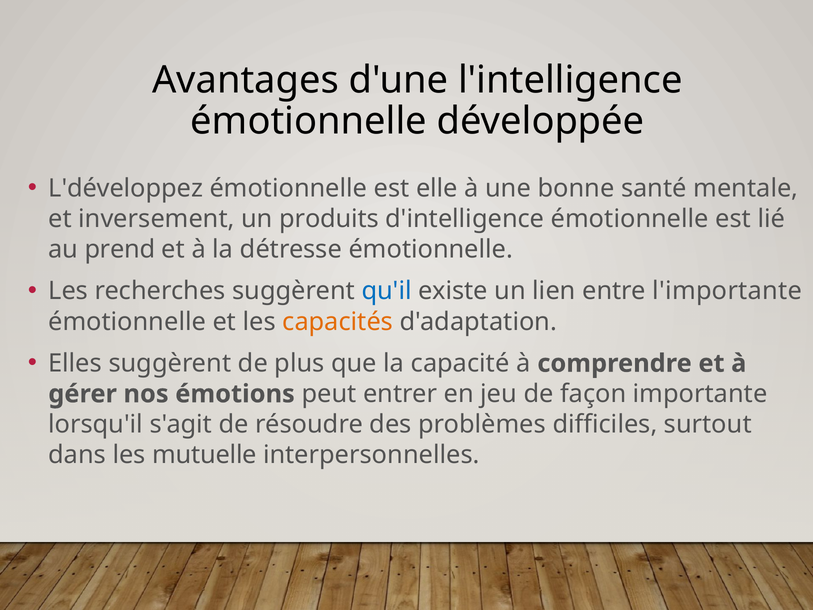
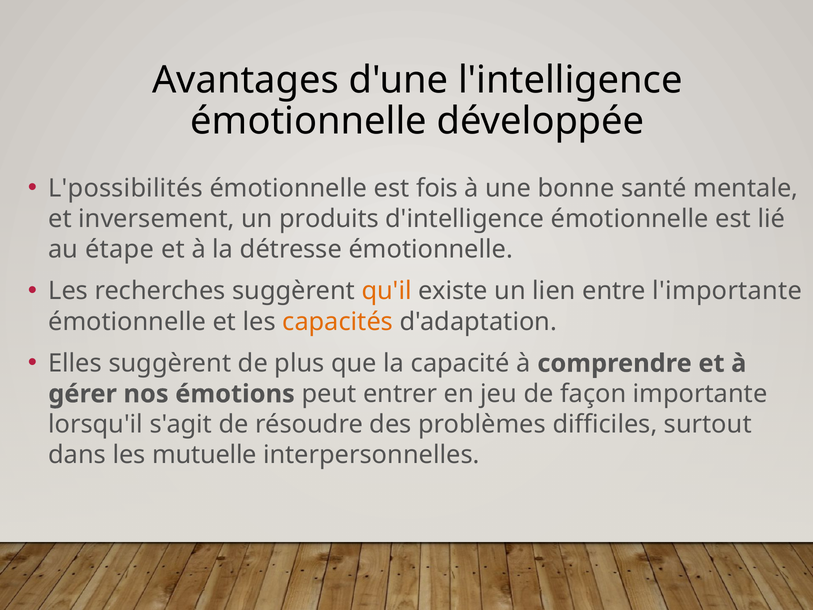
L'développez: L'développez -> L'possibilités (126, 188)
elle: elle -> fois (437, 188)
prend: prend -> étape (120, 249)
qu'il colour: blue -> orange (387, 291)
